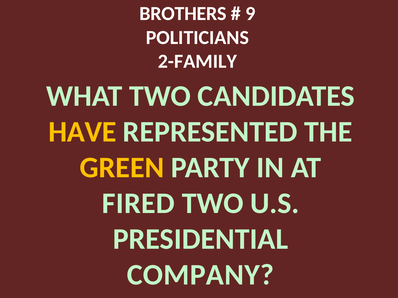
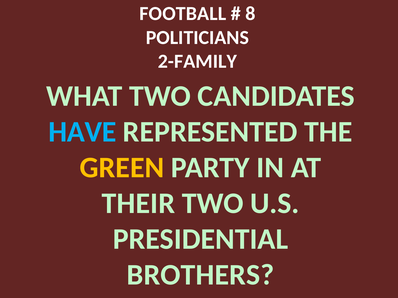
BROTHERS: BROTHERS -> FOOTBALL (183, 14)
9: 9 -> 8 (250, 14)
HAVE colour: yellow -> light blue (82, 132)
FIRED: FIRED -> THEIR (138, 204)
COMPANY: COMPANY -> BROTHERS (200, 275)
